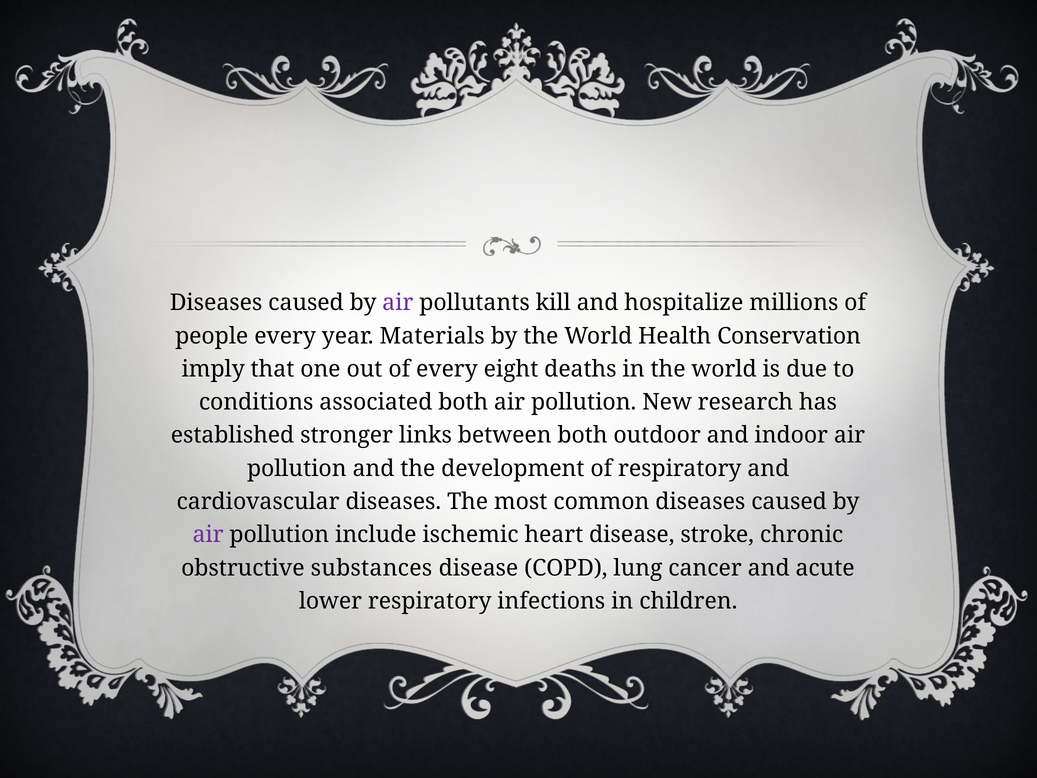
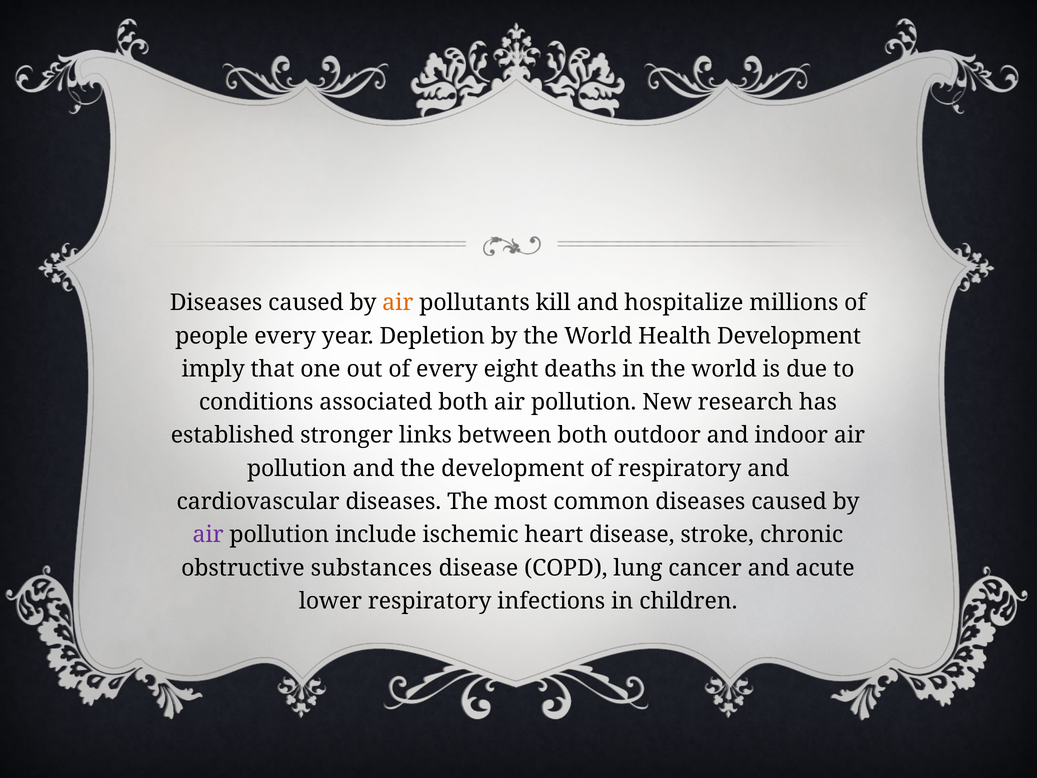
air colour: purple -> orange (398, 303)
Materials: Materials -> Depletion (432, 336)
Health Conservation: Conservation -> Development (789, 336)
